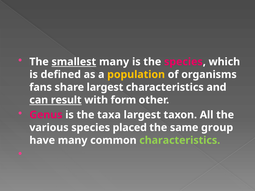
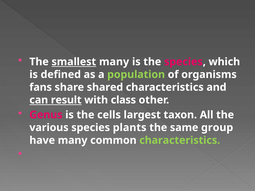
population colour: yellow -> light green (136, 75)
share largest: largest -> shared (105, 87)
form: form -> class (123, 100)
taxa: taxa -> cells (109, 115)
placed: placed -> plants (130, 128)
